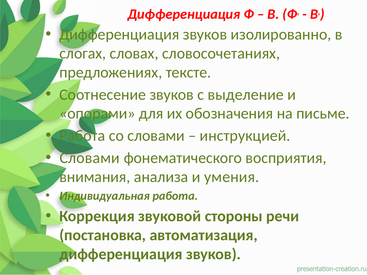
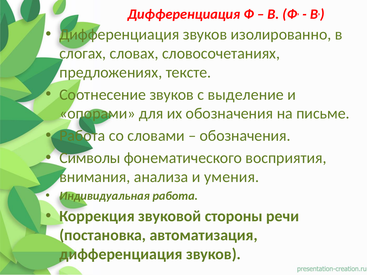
инструкцией: инструкцией -> обозначения (245, 136)
Словами: Словами -> Символы (90, 158)
